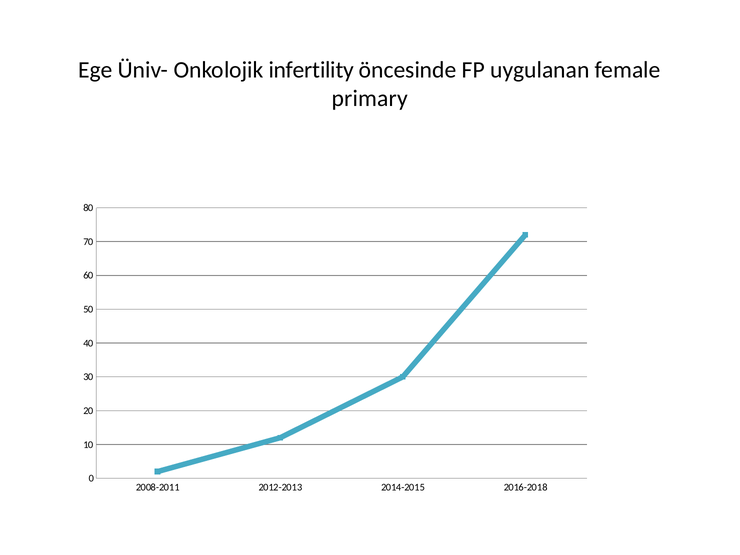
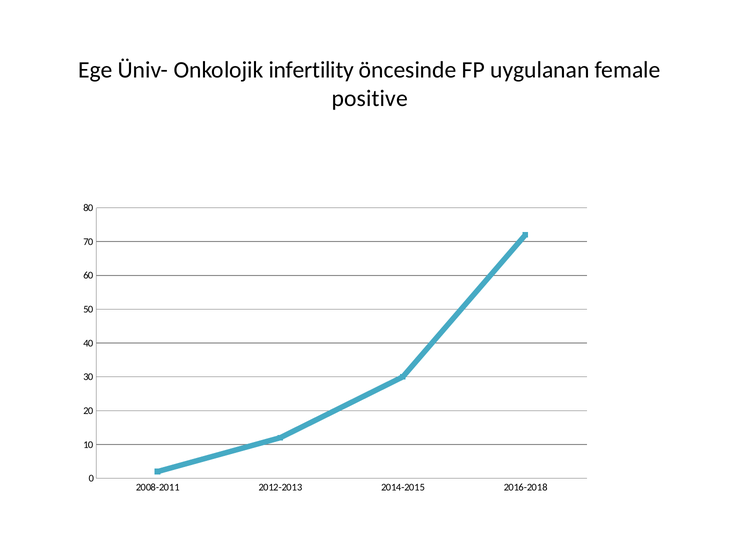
primary: primary -> positive (370, 98)
